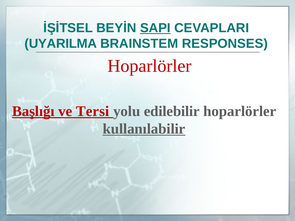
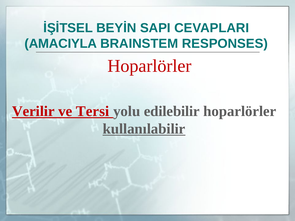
SAPI underline: present -> none (155, 28)
UYARILMA: UYARILMA -> AMACIYLA (61, 44)
Başlığı: Başlığı -> Verilir (33, 111)
